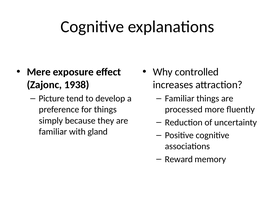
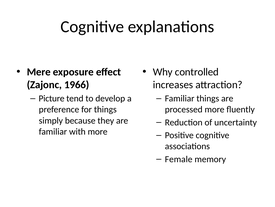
1938: 1938 -> 1966 (77, 84)
with gland: gland -> more (98, 131)
Reward: Reward -> Female (179, 159)
